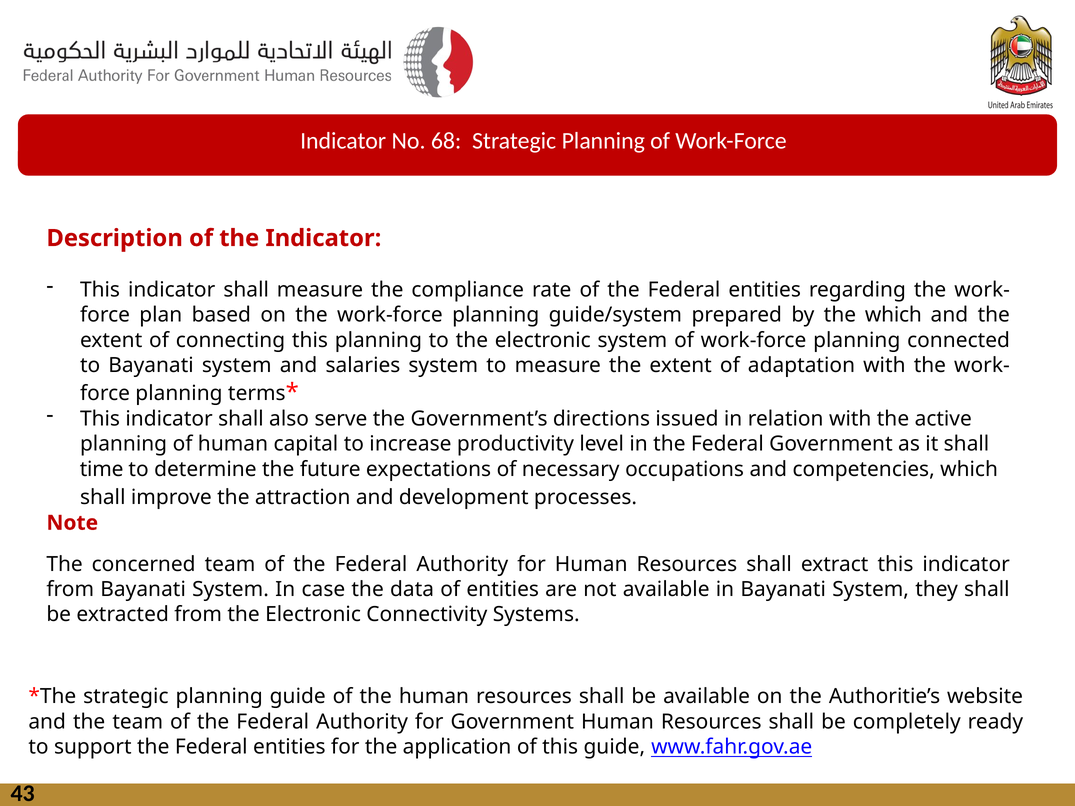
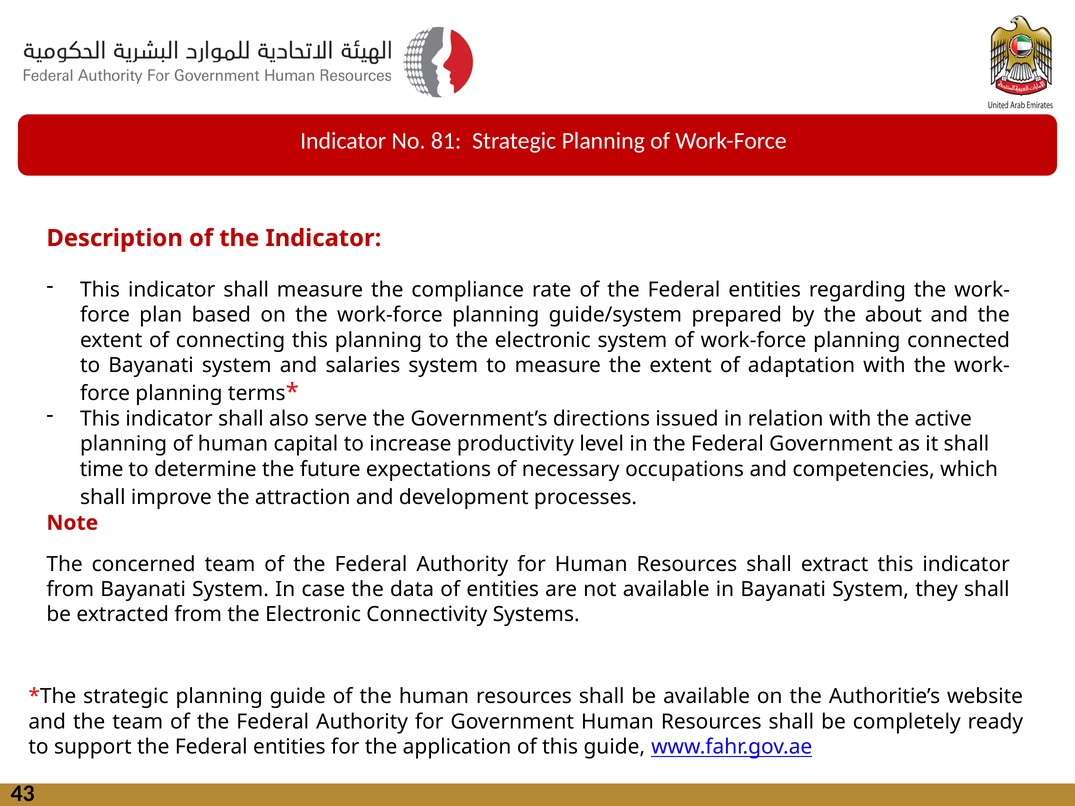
68: 68 -> 81 (446, 141)
the which: which -> about (893, 315)
